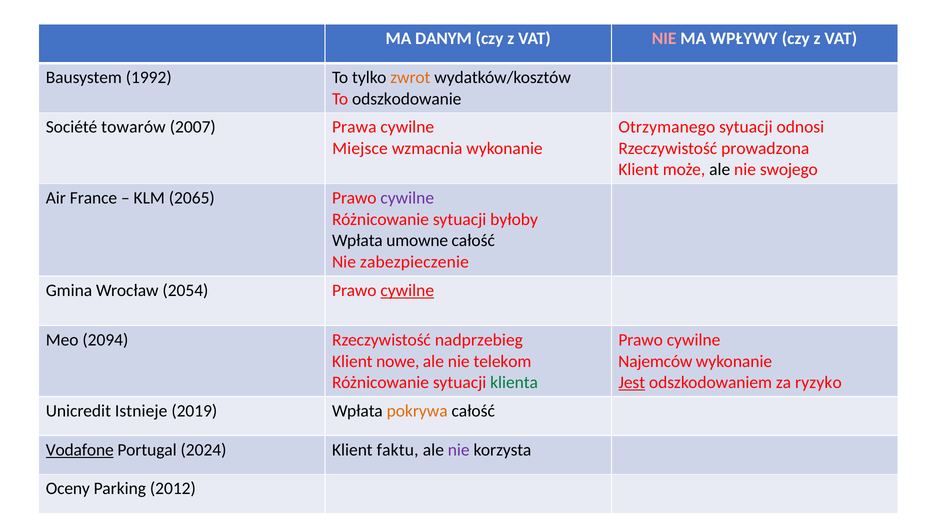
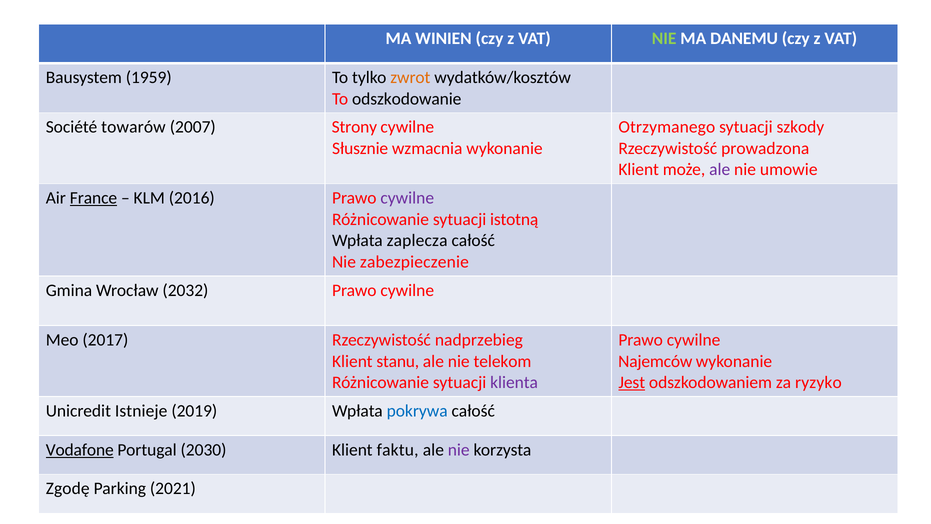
DANYM: DANYM -> WINIEN (443, 39)
NIE colour: pink -> light green (664, 39)
WPŁYWY: WPŁYWY -> DANEMU (744, 39)
1992: 1992 -> 1959 (149, 77)
Prawa: Prawa -> Strony (354, 127)
odnosi: odnosi -> szkody (800, 127)
Miejsce: Miejsce -> Słusznie (360, 148)
ale colour: black -> purple (720, 170)
swojego: swojego -> umowie (789, 170)
France underline: none -> present (93, 198)
2065: 2065 -> 2016 (192, 198)
byłoby: byłoby -> istotną (514, 219)
umowne: umowne -> zaplecza (417, 241)
2054: 2054 -> 2032 (185, 290)
cywilne underline: present -> none (407, 290)
2094: 2094 -> 2017 (105, 340)
nowe: nowe -> stanu (398, 361)
klienta colour: green -> purple (514, 382)
pokrywa colour: orange -> blue (417, 411)
2024: 2024 -> 2030 (204, 450)
Oceny: Oceny -> Zgodę (68, 488)
2012: 2012 -> 2021 (173, 488)
